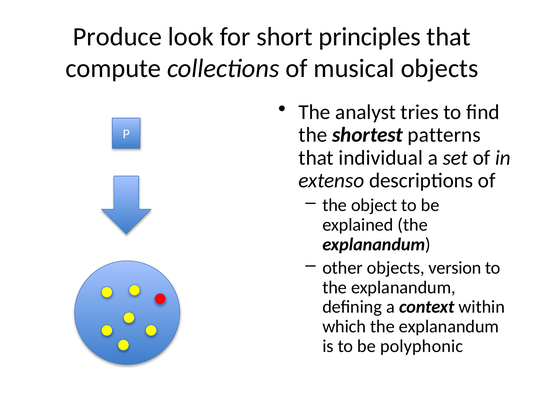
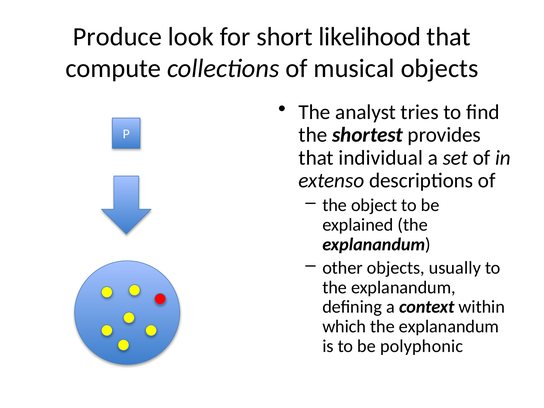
principles: principles -> likelihood (370, 37)
patterns: patterns -> provides (444, 135)
version: version -> usually (455, 268)
